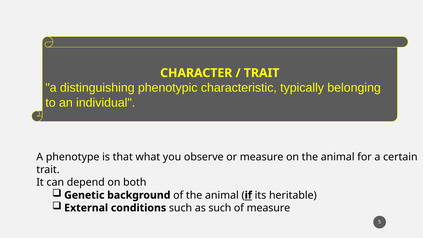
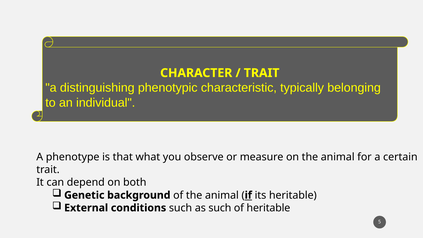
of measure: measure -> heritable (268, 208)
